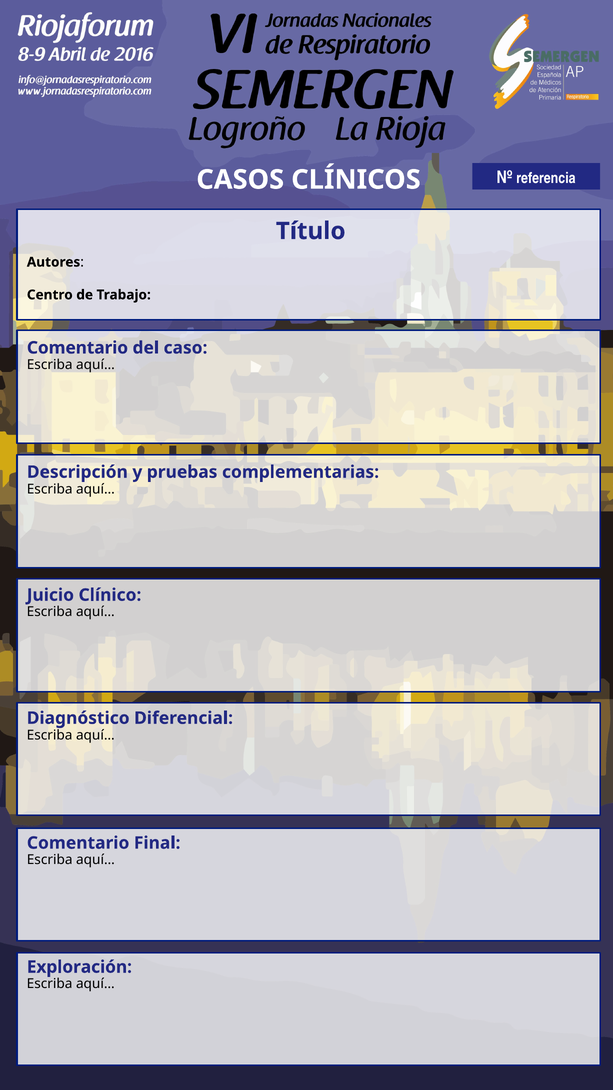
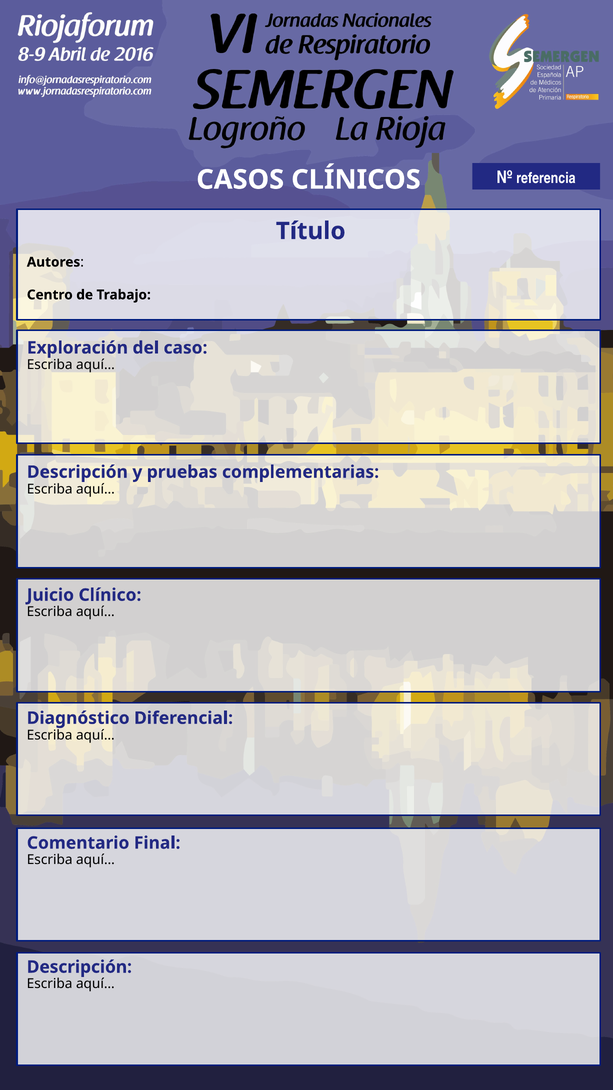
Comentario: Comentario -> Exploración (77, 348)
Exploración: Exploración -> Descripción (79, 967)
